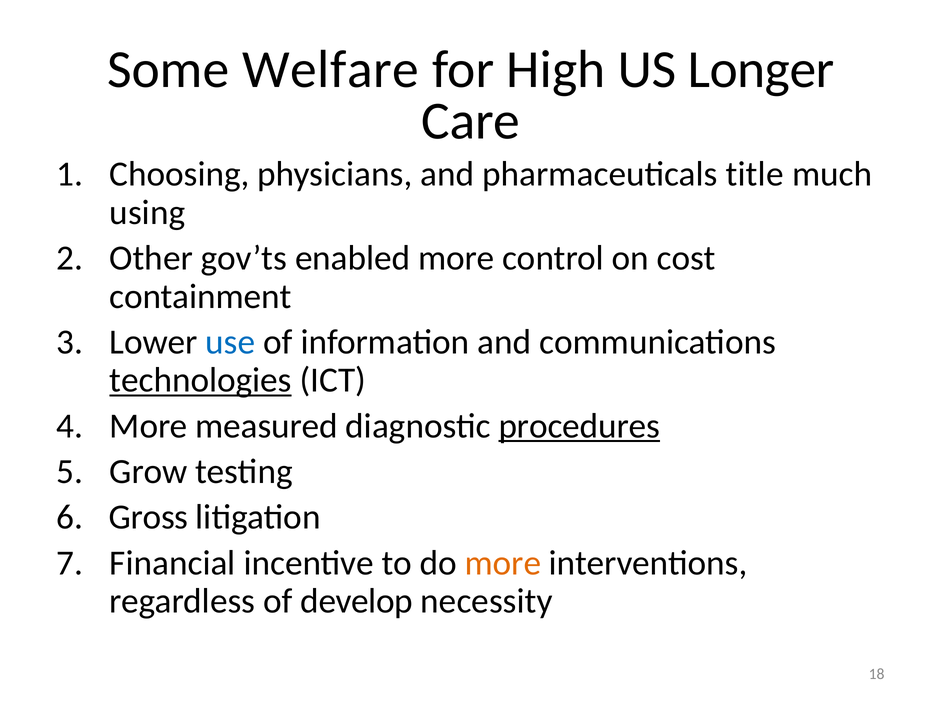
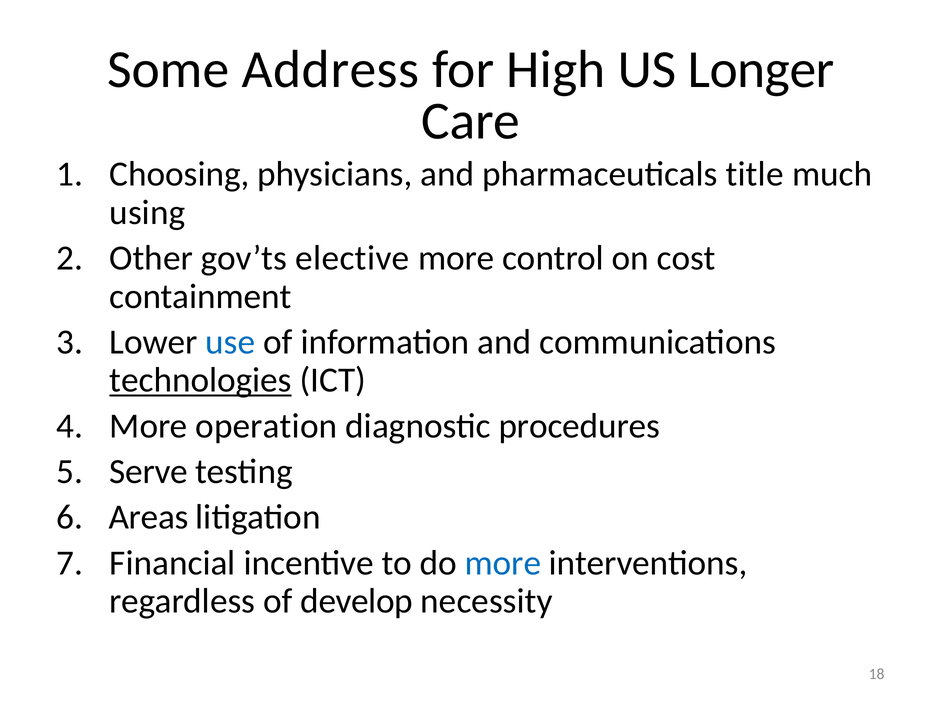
Welfare: Welfare -> Address (331, 69)
enabled: enabled -> elective (352, 258)
measured: measured -> operation (266, 426)
procedures underline: present -> none (579, 426)
Grow: Grow -> Serve (149, 471)
Gross: Gross -> Areas (149, 517)
more colour: orange -> blue (503, 563)
